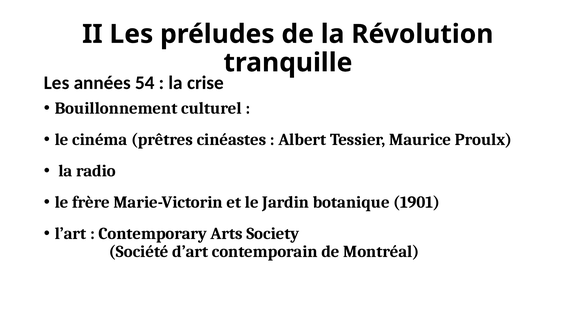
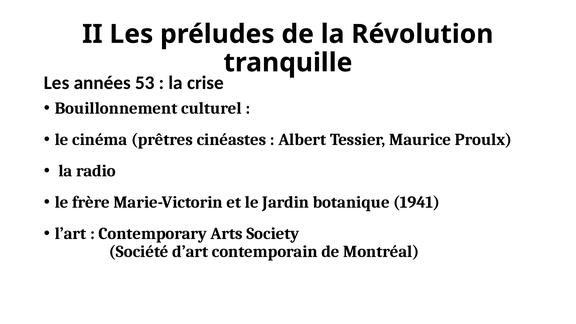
54: 54 -> 53 (145, 83)
1901: 1901 -> 1941 (417, 202)
